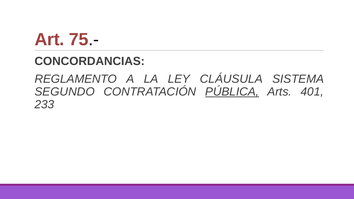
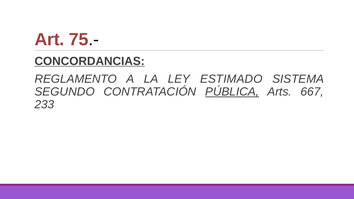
CONCORDANCIAS underline: none -> present (90, 61)
CLÁUSULA: CLÁUSULA -> ESTIMADO (231, 79)
401: 401 -> 667 (312, 92)
